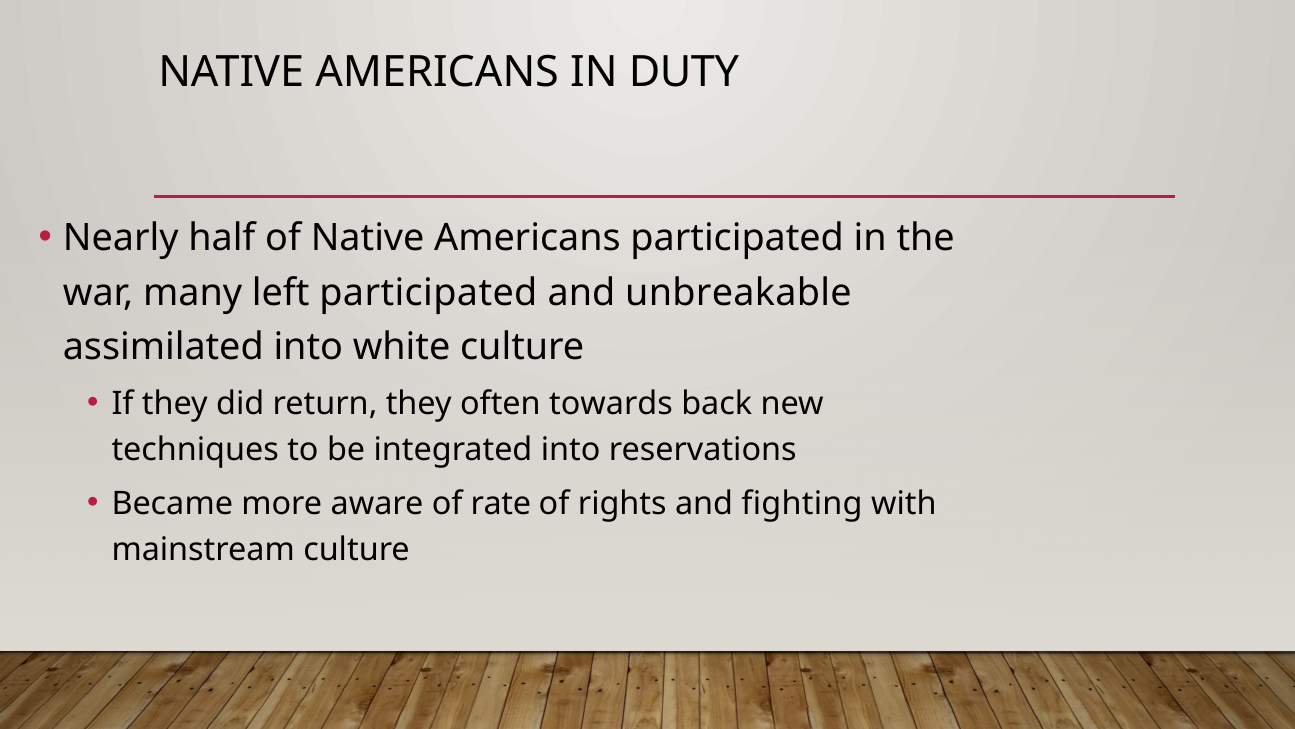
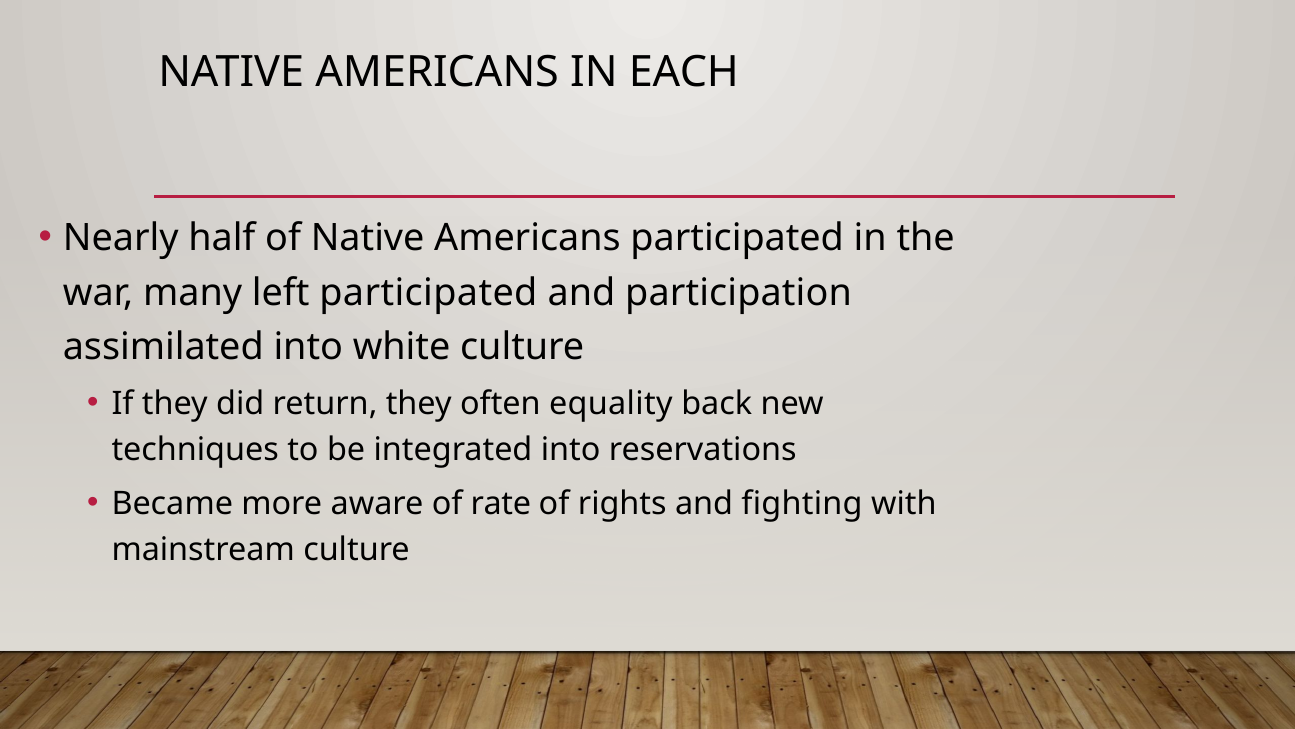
DUTY: DUTY -> EACH (684, 72)
unbreakable: unbreakable -> participation (739, 293)
towards: towards -> equality (611, 403)
